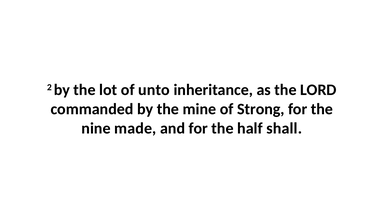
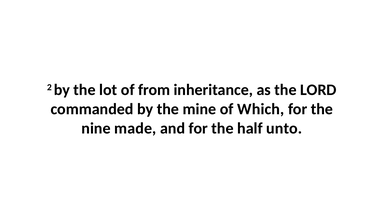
unto: unto -> from (154, 90)
Strong: Strong -> Which (261, 109)
shall: shall -> unto (284, 128)
